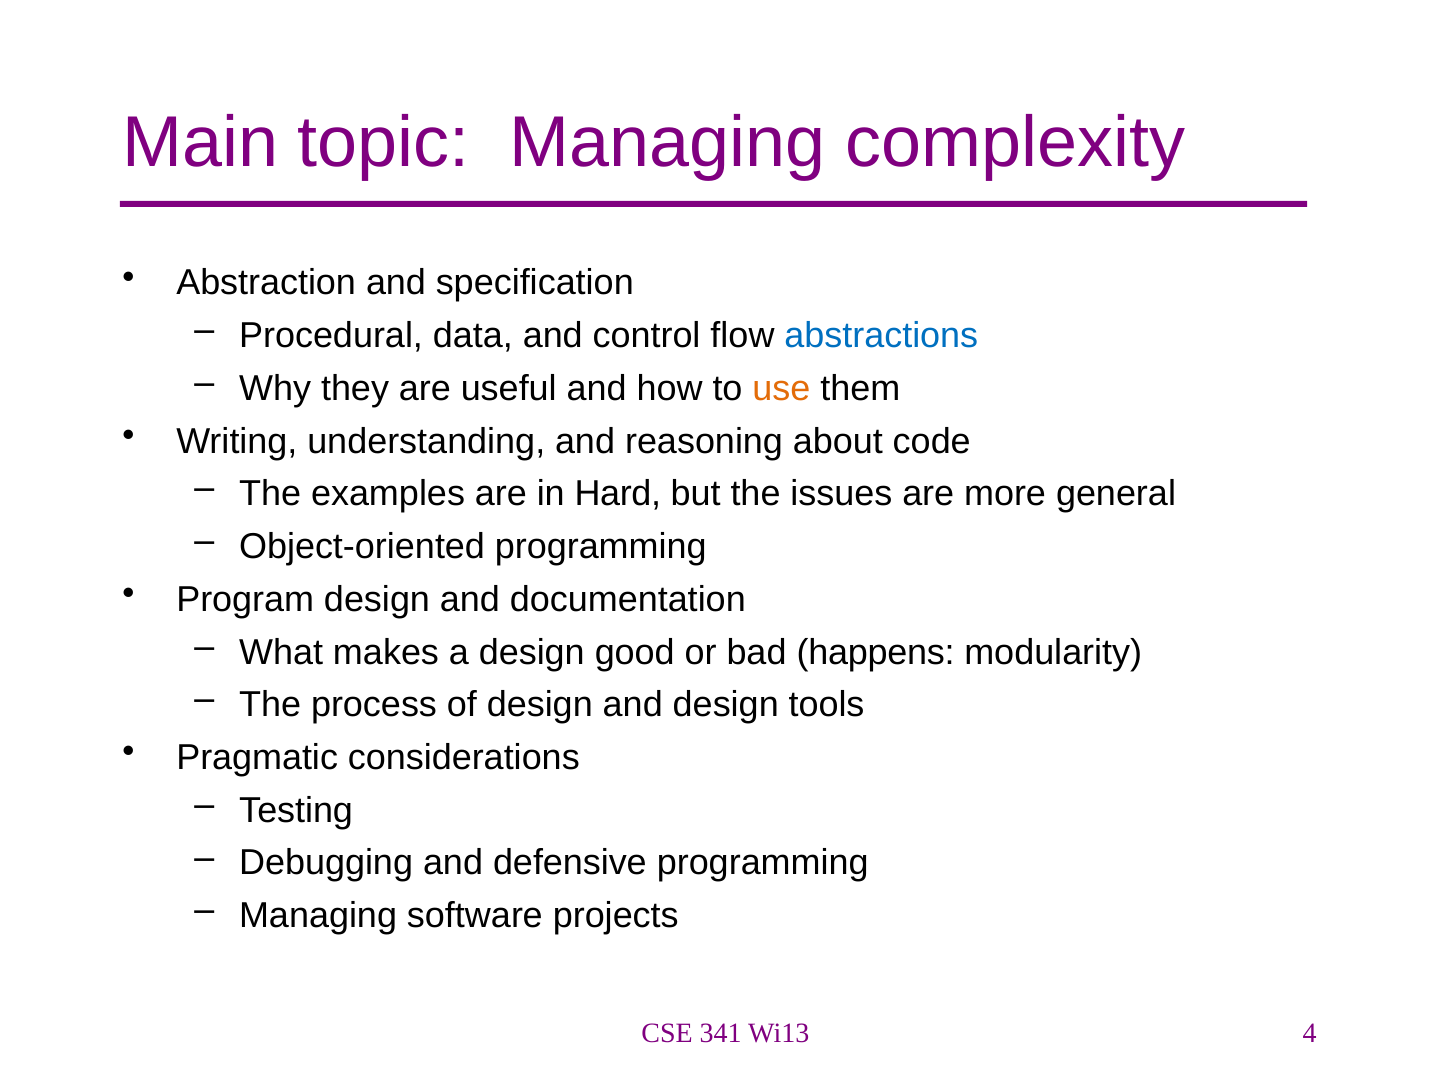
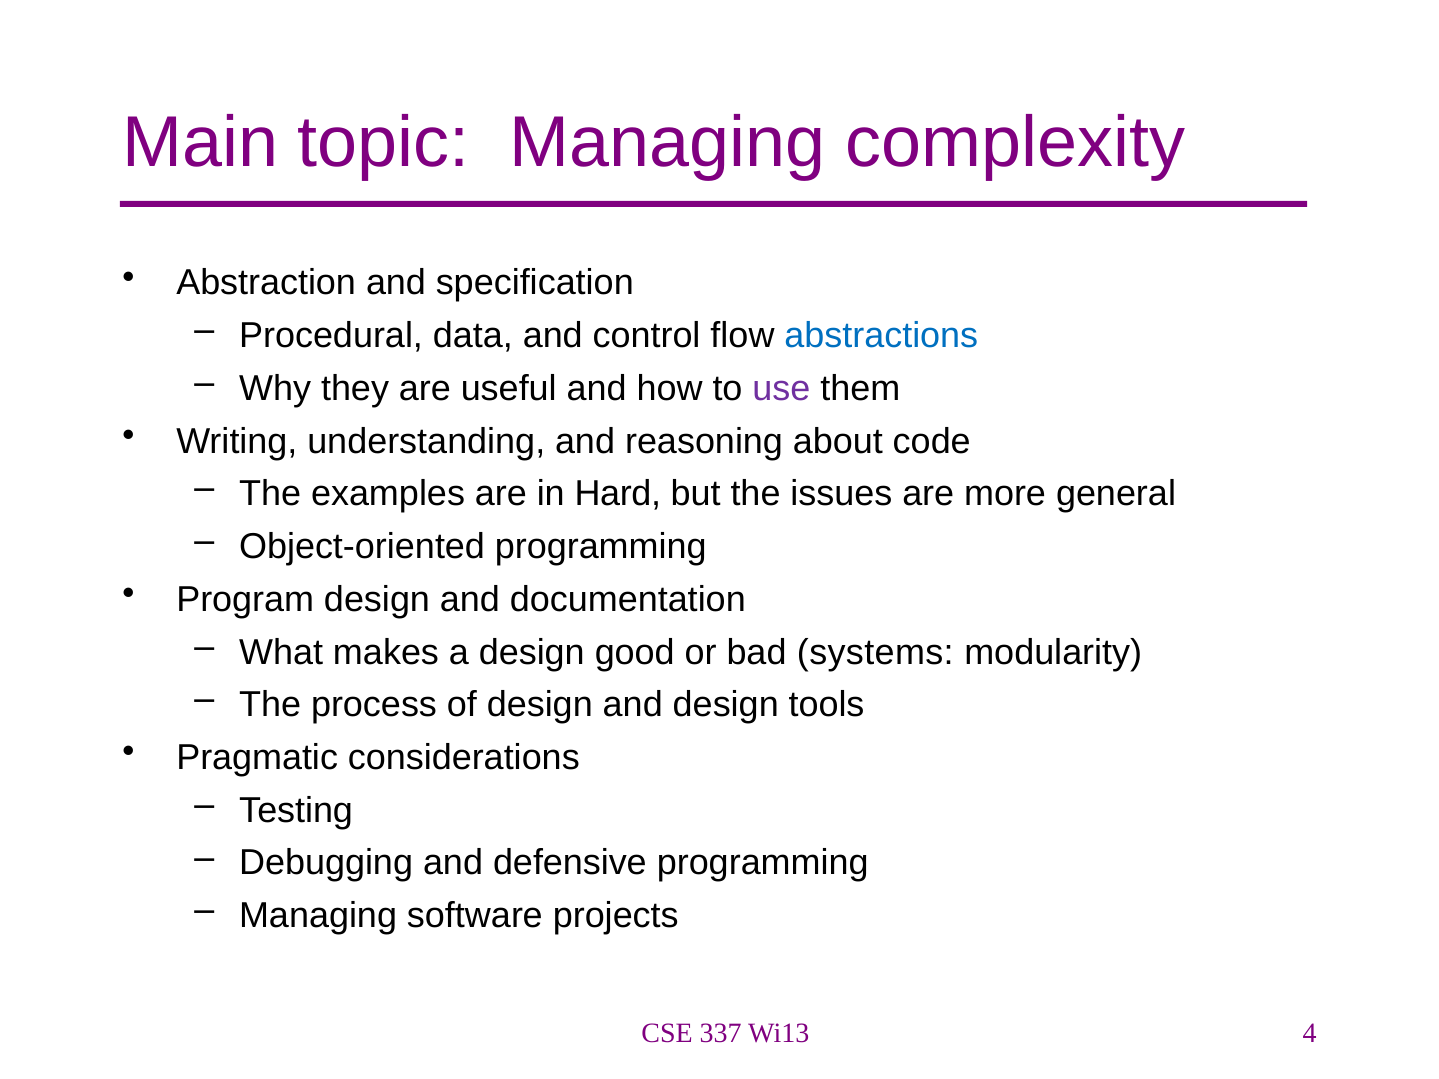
use colour: orange -> purple (781, 389)
happens: happens -> systems (875, 652)
341: 341 -> 337 (721, 1033)
